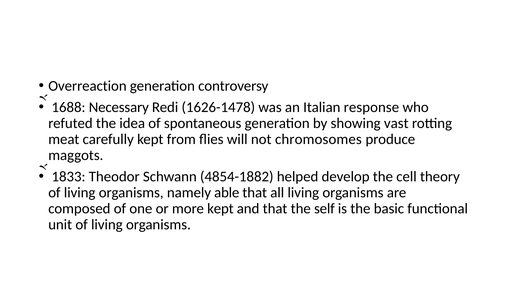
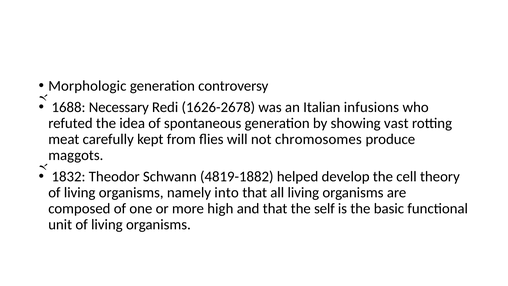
Overreaction: Overreaction -> Morphologic (87, 86)
1626-1478: 1626-1478 -> 1626-2678 (218, 107)
response: response -> infusions (371, 107)
1833: 1833 -> 1832 (69, 177)
4854-1882: 4854-1882 -> 4819-1882 (237, 177)
able: able -> into (227, 193)
more kept: kept -> high (220, 209)
